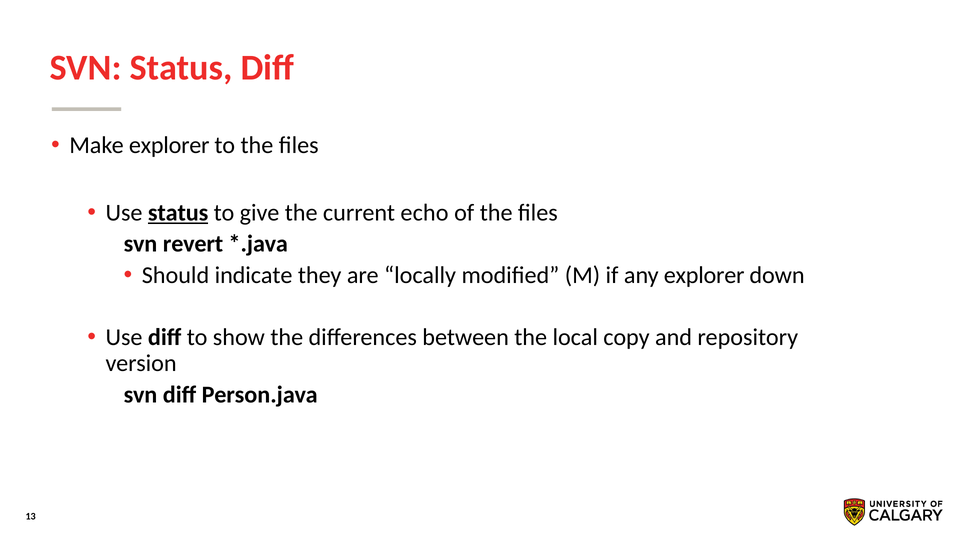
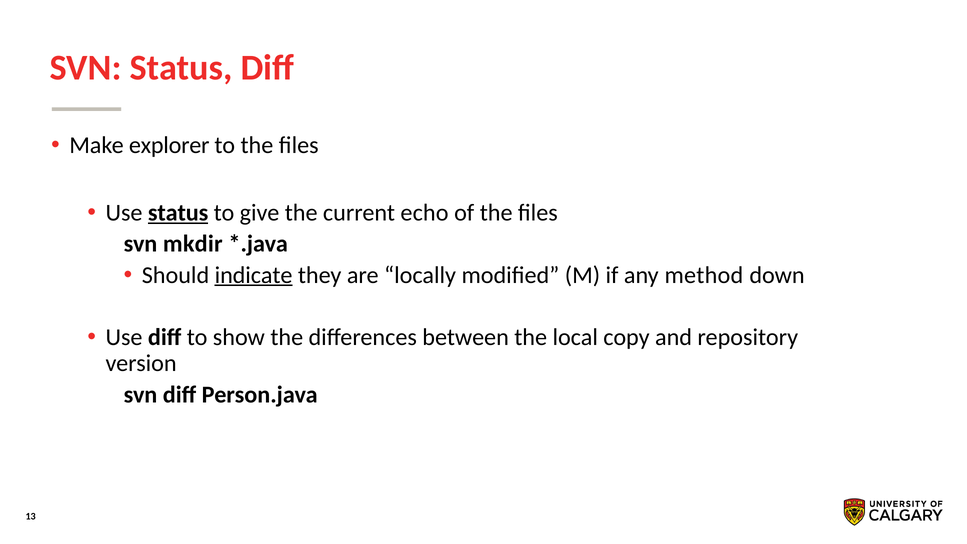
revert: revert -> mkdir (193, 244)
indicate underline: none -> present (254, 275)
any explorer: explorer -> method (704, 275)
